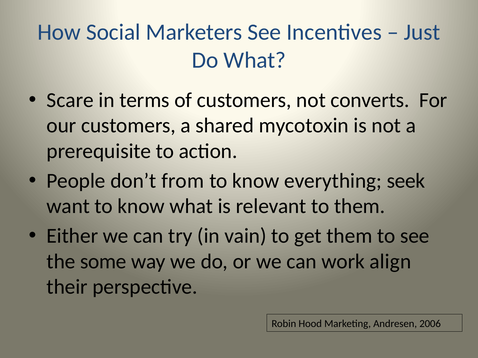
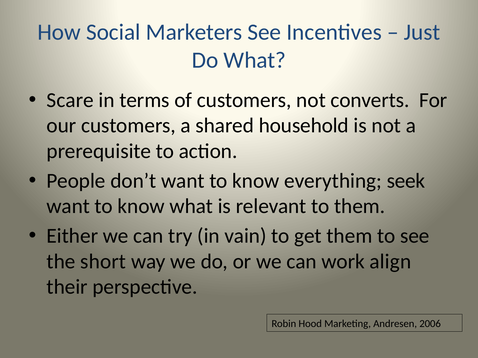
mycotoxin: mycotoxin -> household (304, 126)
don’t from: from -> want (183, 181)
some: some -> short (103, 262)
